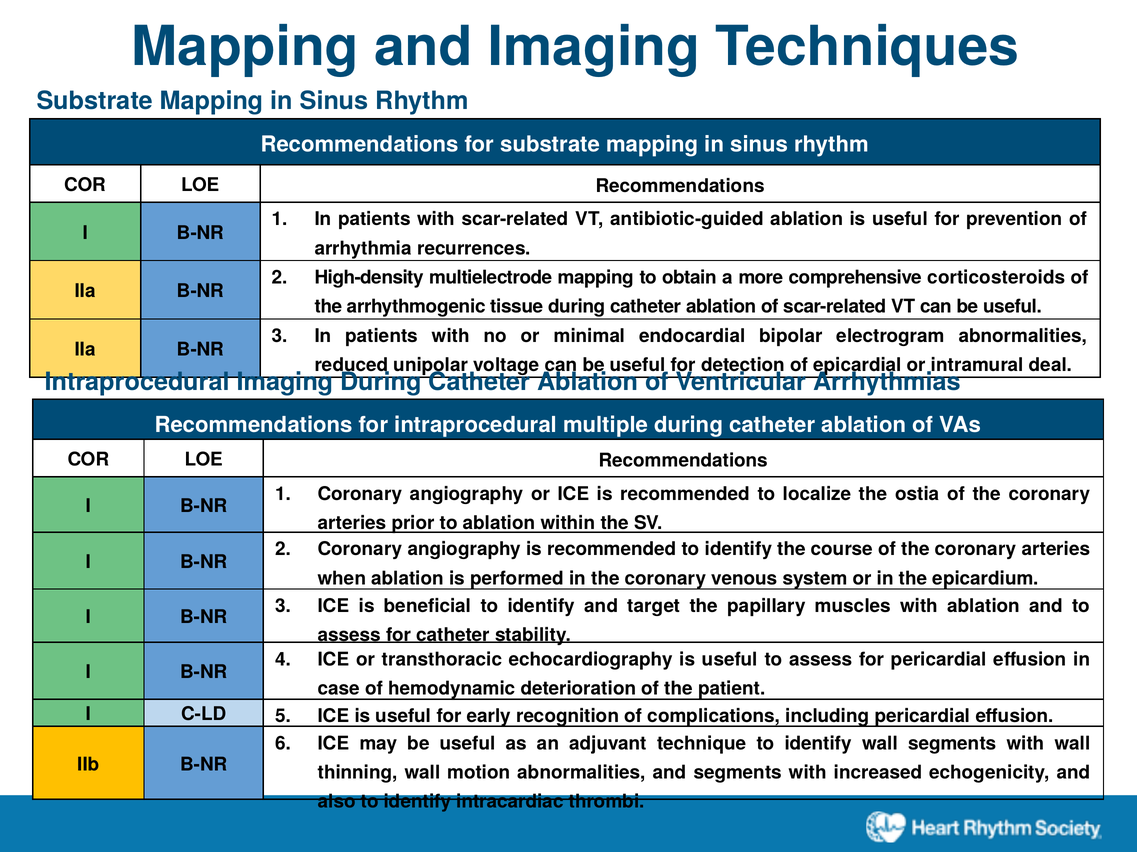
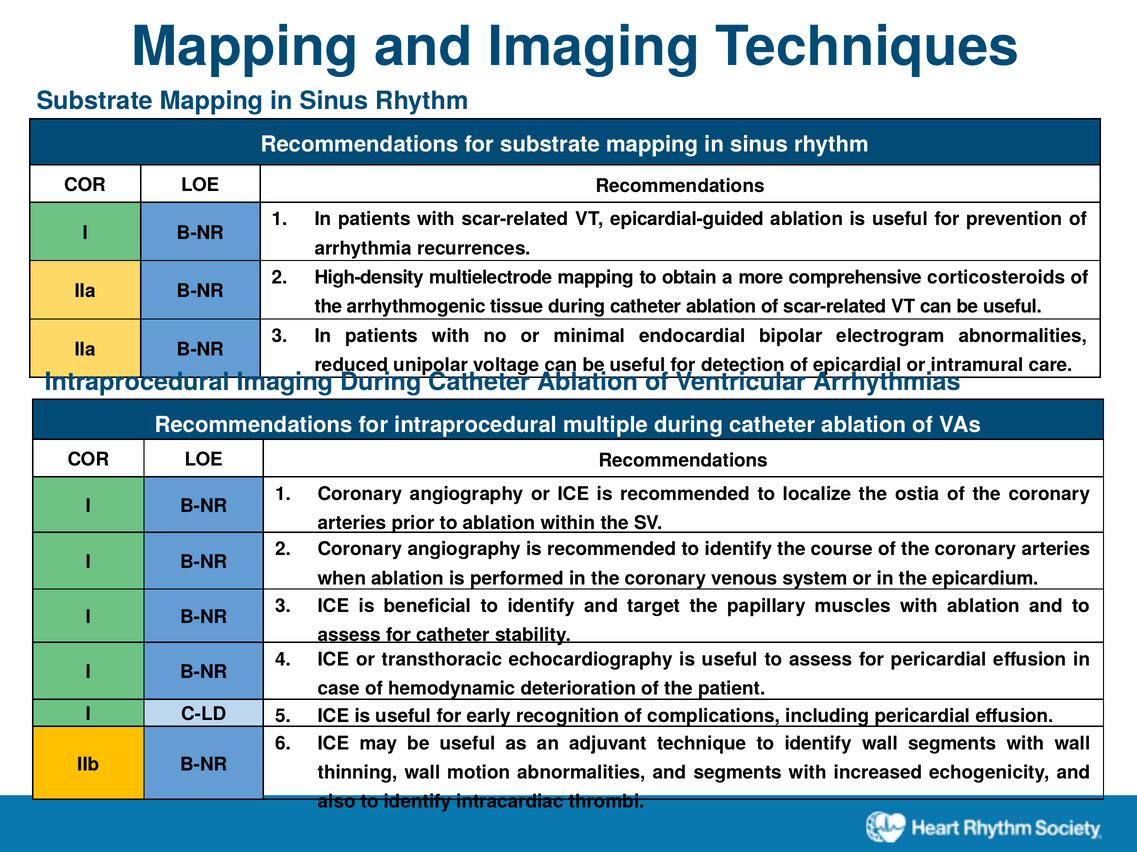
antibiotic-guided: antibiotic-guided -> epicardial-guided (687, 219)
deal: deal -> care (1051, 365)
